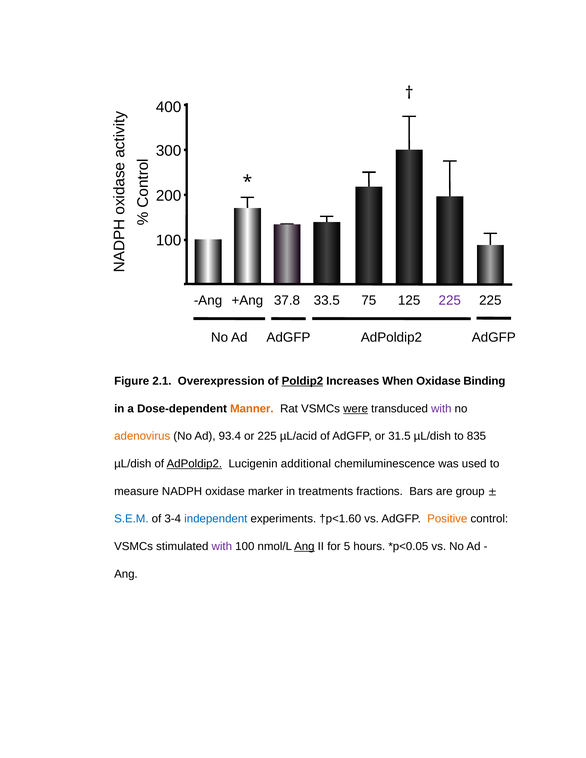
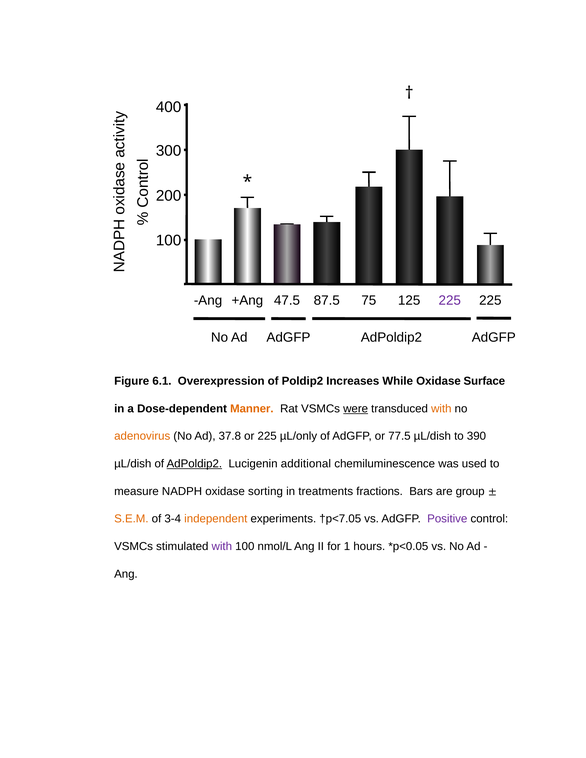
37.8: 37.8 -> 47.5 (287, 301)
33.5: 33.5 -> 87.5 (327, 301)
2.1: 2.1 -> 6.1 (162, 381)
Poldip2 underline: present -> none (302, 381)
When: When -> While (398, 381)
Binding: Binding -> Surface (484, 381)
with colour: purple -> orange (441, 409)
93.4: 93.4 -> 37.8 (230, 436)
µL/acid: µL/acid -> µL/only (298, 436)
31.5: 31.5 -> 77.5 (399, 436)
835: 835 -> 390 (476, 436)
marker: marker -> sorting (265, 492)
S.E.M colour: blue -> orange (131, 519)
independent colour: blue -> orange (216, 519)
†p<1.60: †p<1.60 -> †p<7.05 (340, 519)
Positive colour: orange -> purple (447, 519)
Ang underline: present -> none (304, 547)
5: 5 -> 1 (347, 547)
